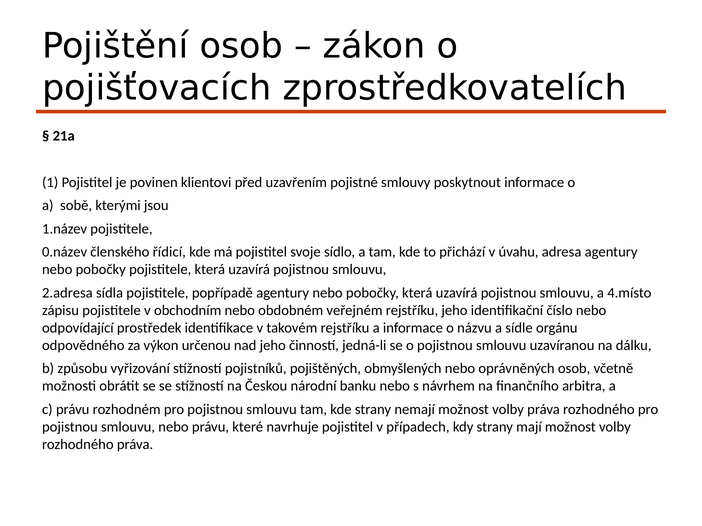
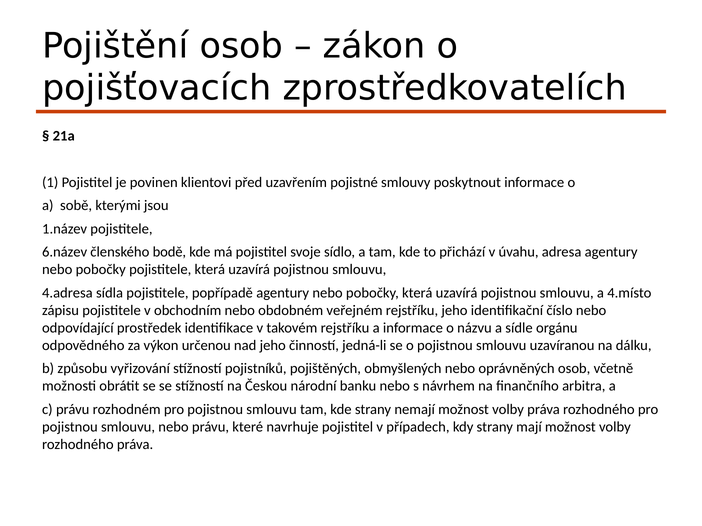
0.název: 0.název -> 6.název (65, 252)
řídicí: řídicí -> bodě (169, 252)
2.adresa: 2.adresa -> 4.adresa (67, 293)
